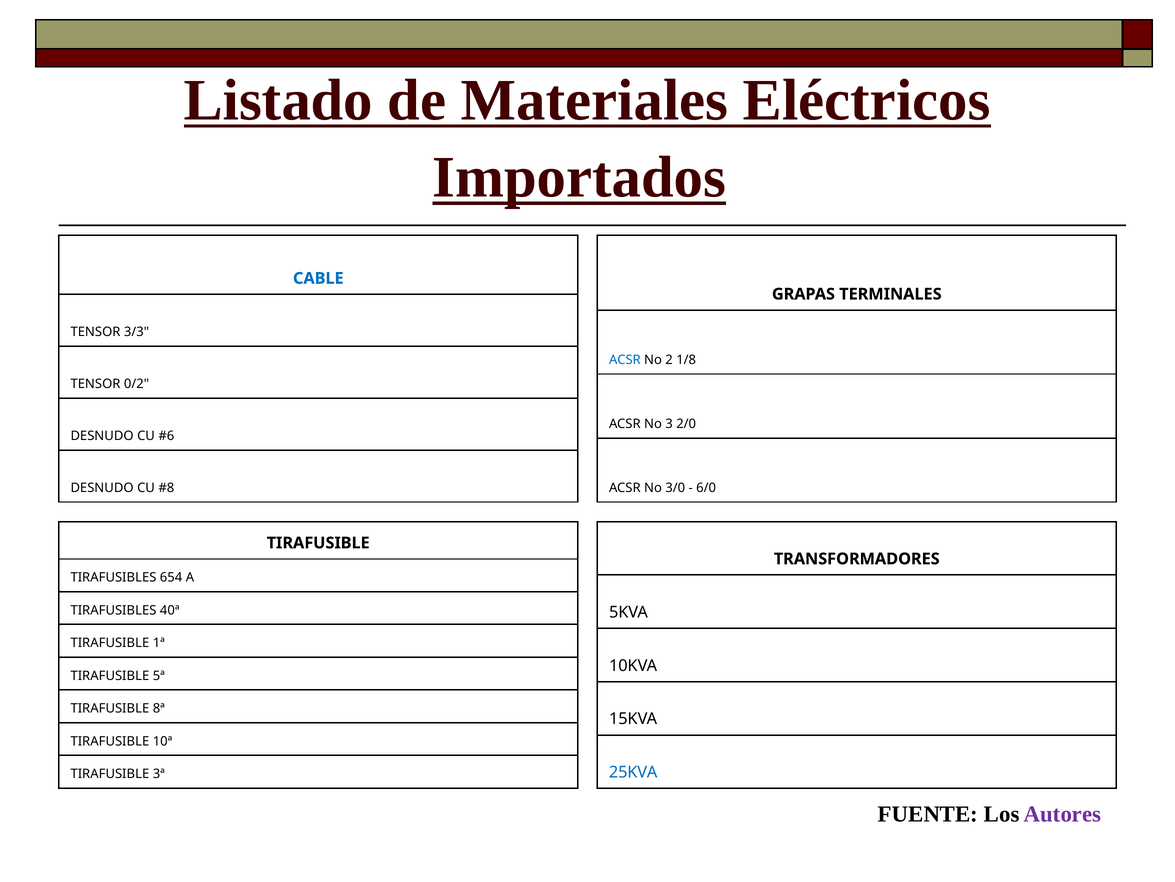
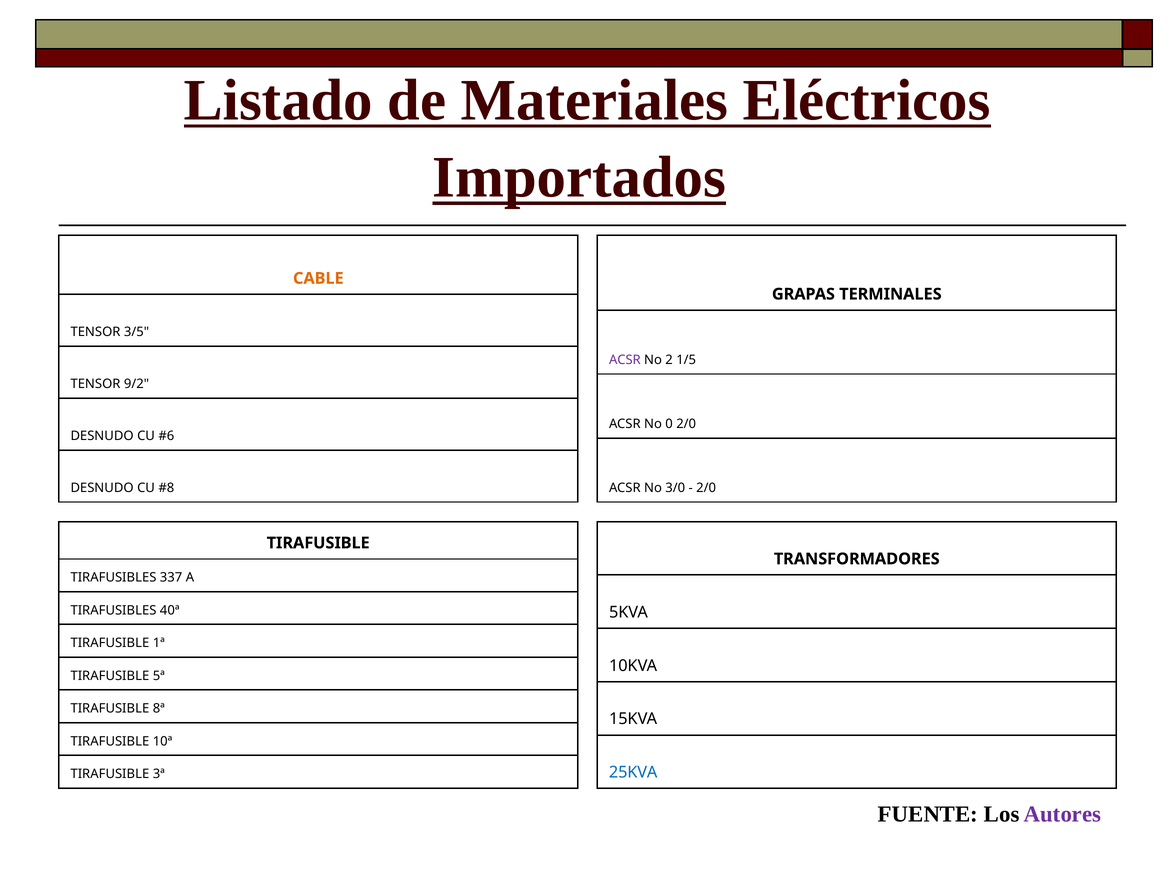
CABLE colour: blue -> orange (318, 278)
3/3: 3/3 -> 3/5 (137, 332)
ACSR colour: blue -> purple (625, 360)
1/8: 1/8 -> 1/5 (686, 360)
0/2: 0/2 -> 9/2 (137, 384)
3: 3 -> 0 (669, 424)
6/0: 6/0 -> 2/0 (706, 487)
654: 654 -> 337 (171, 577)
